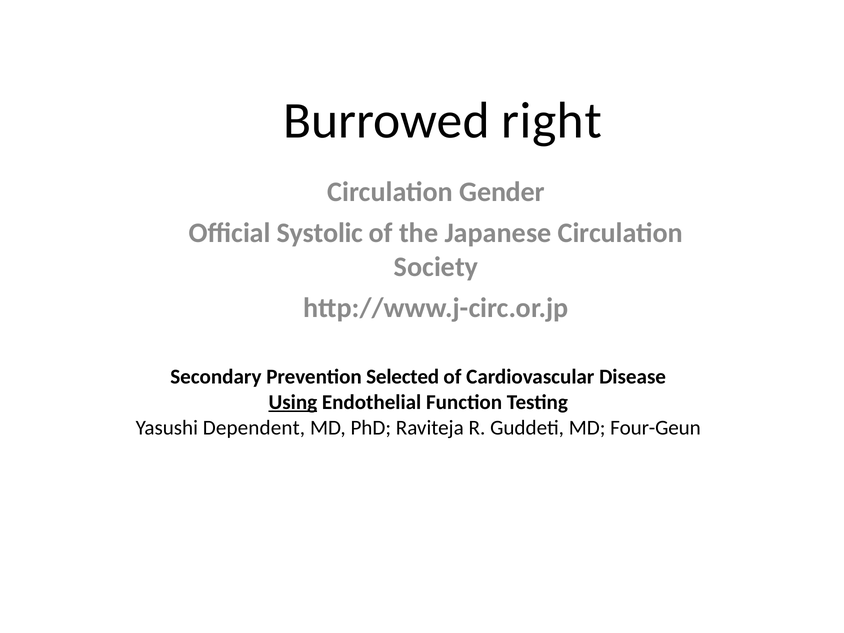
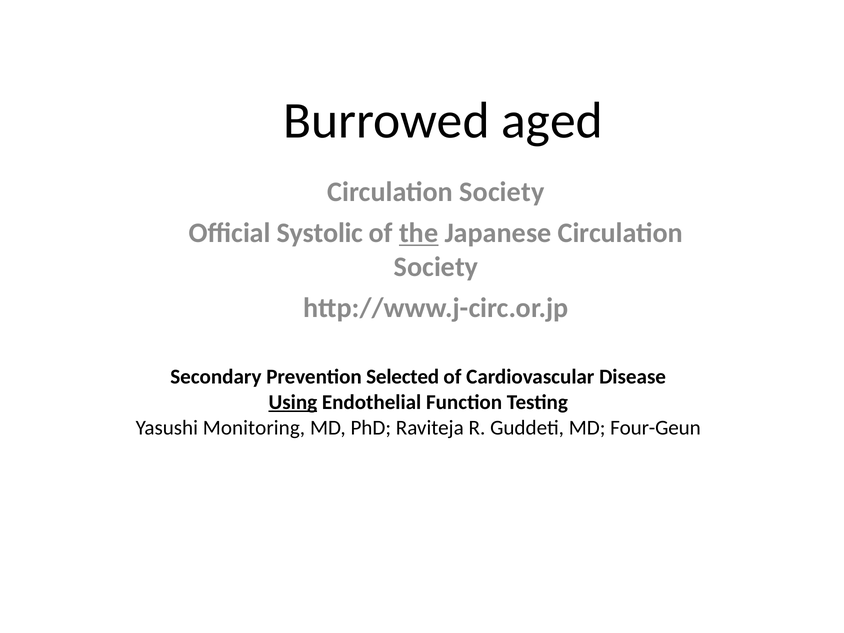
right: right -> aged (552, 121)
Gender: Gender -> Society (502, 192)
the underline: none -> present (419, 233)
Dependent: Dependent -> Monitoring (254, 428)
